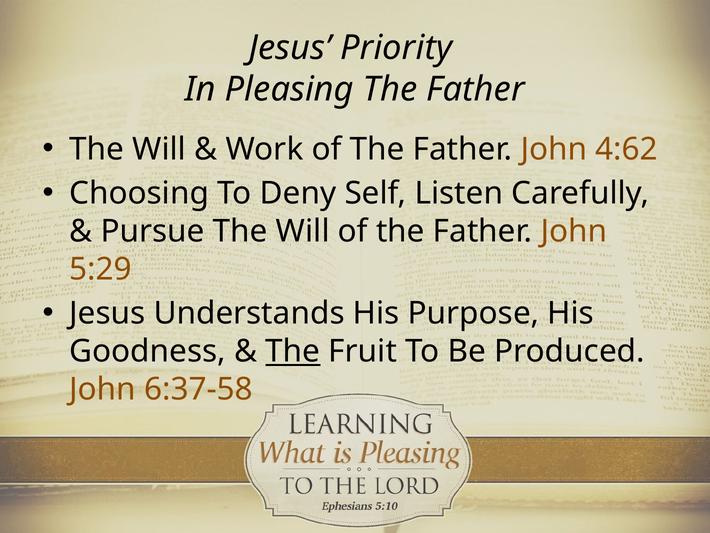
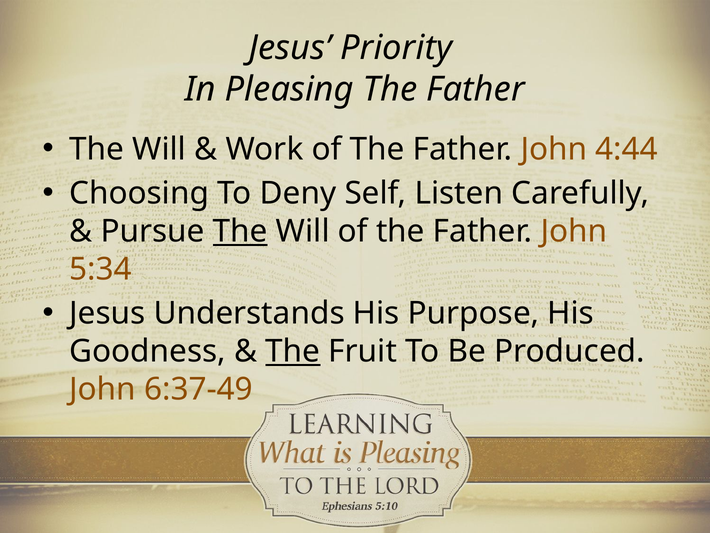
4:62: 4:62 -> 4:44 (627, 149)
The underline: none -> present (240, 231)
5:29: 5:29 -> 5:34 (101, 269)
6:37-58: 6:37-58 -> 6:37-49 (199, 389)
